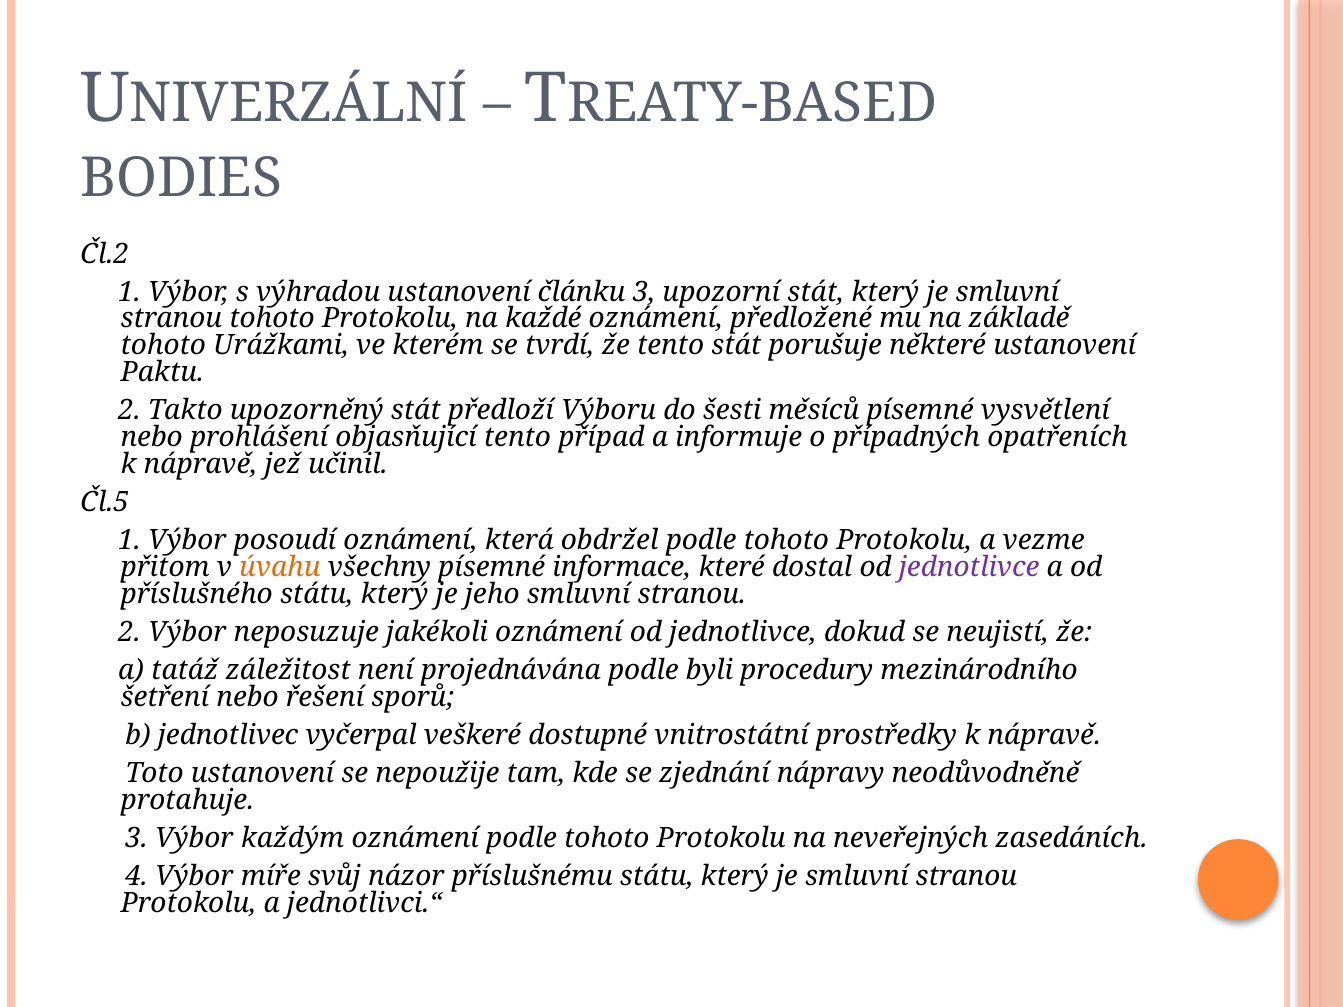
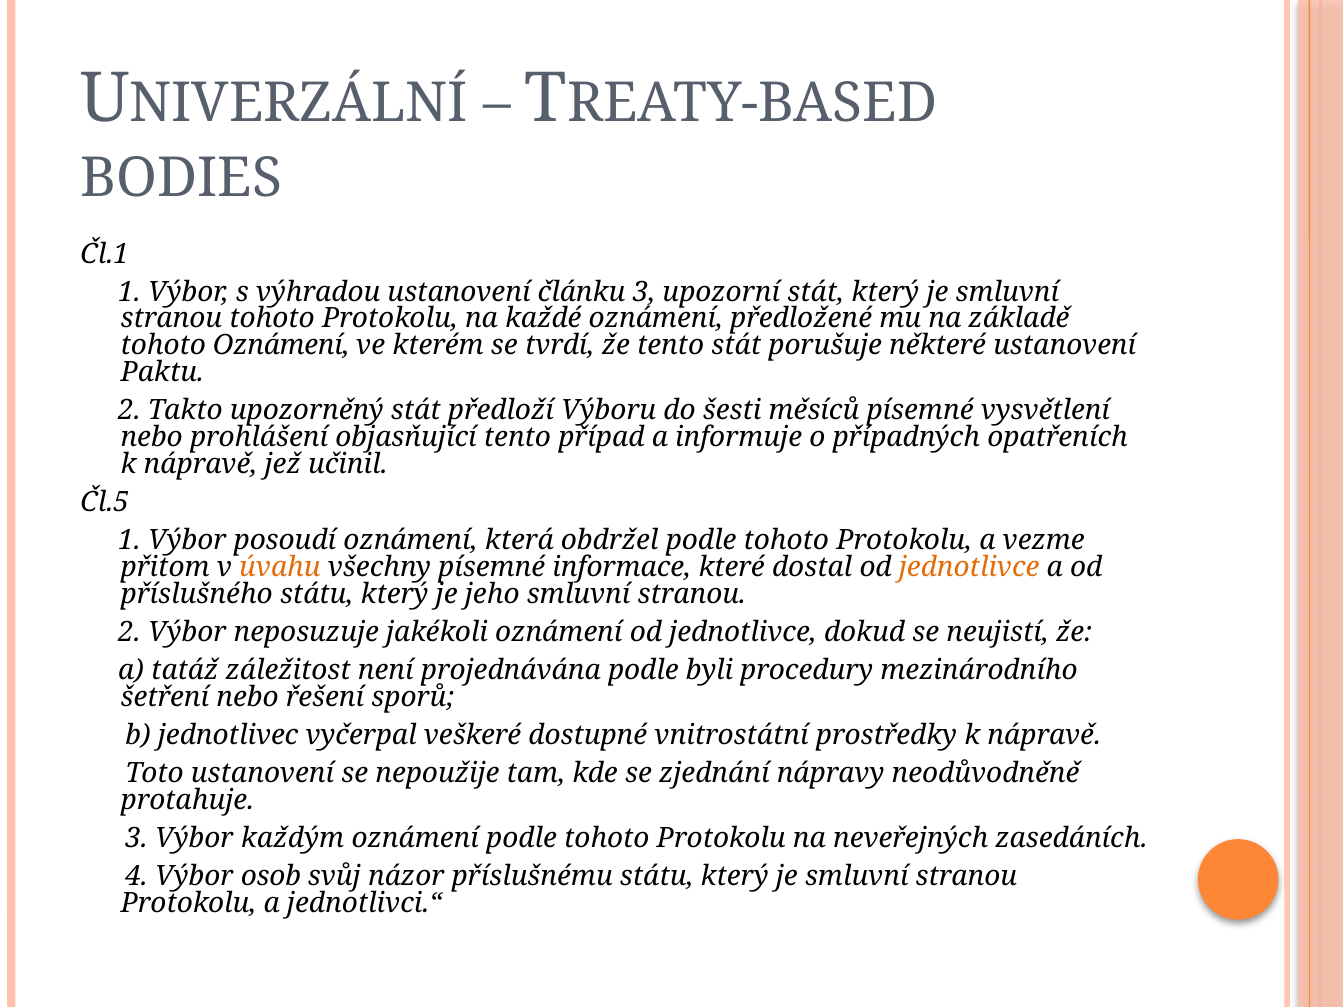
Čl.2: Čl.2 -> Čl.1 (105, 254)
tohoto Urážkami: Urážkami -> Oznámení (281, 346)
jednotlivce colour: purple -> orange (969, 567)
míře: míře -> osob (271, 876)
